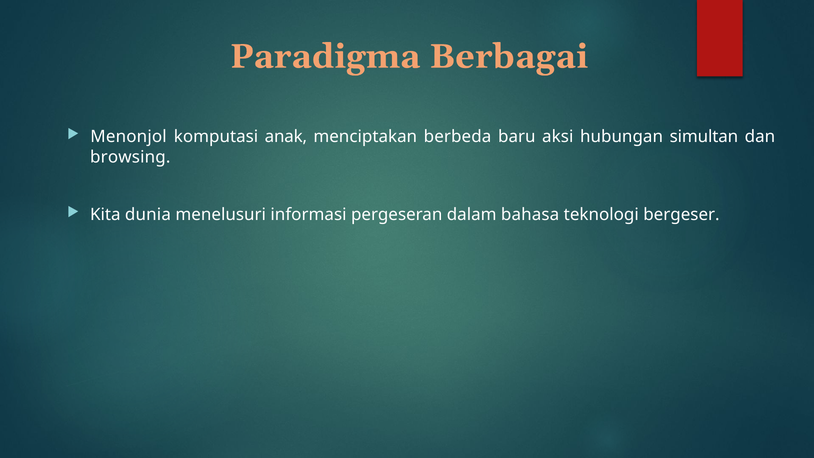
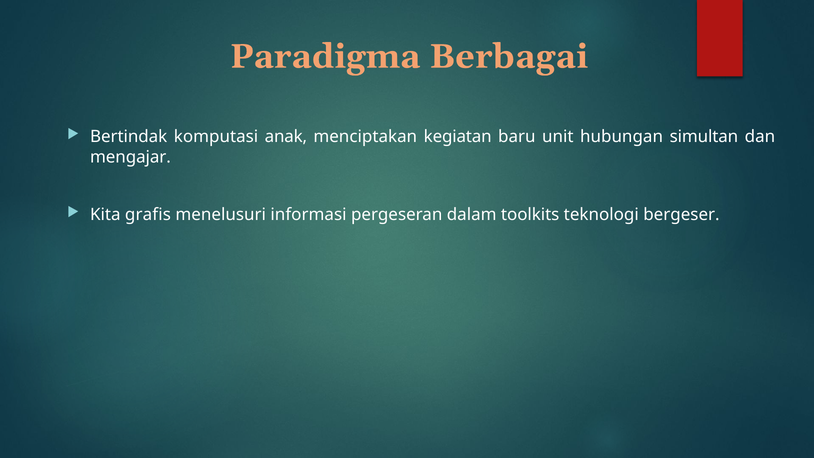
Menonjol: Menonjol -> Bertindak (129, 137)
berbeda: berbeda -> kegiatan (458, 137)
aksi: aksi -> unit (558, 137)
browsing: browsing -> mengajar (130, 157)
dunia: dunia -> grafis (148, 215)
bahasa: bahasa -> toolkits (530, 215)
